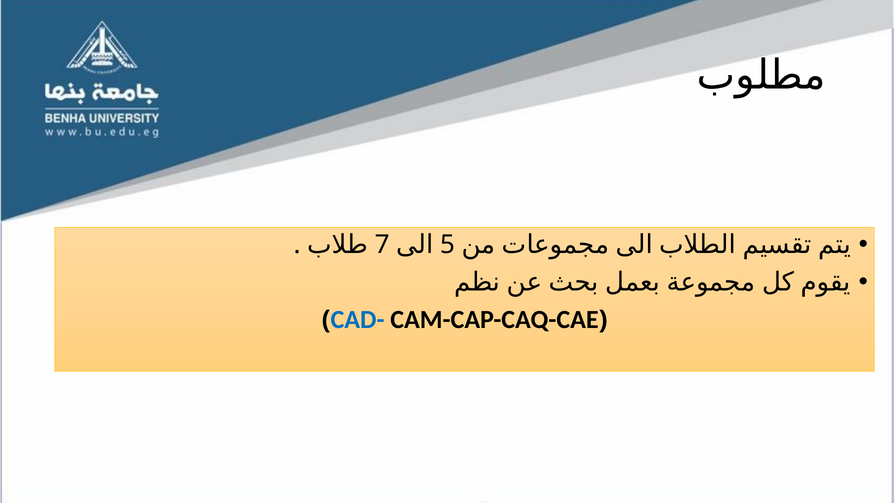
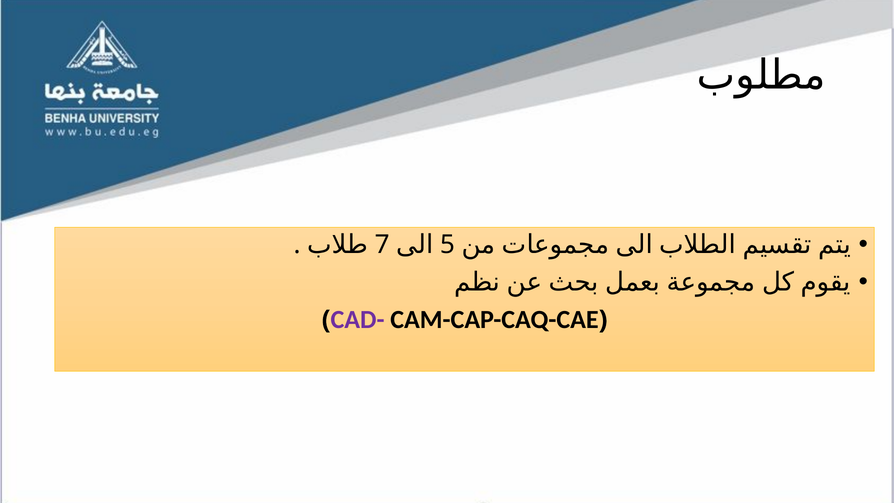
CAD- colour: blue -> purple (358, 320)
